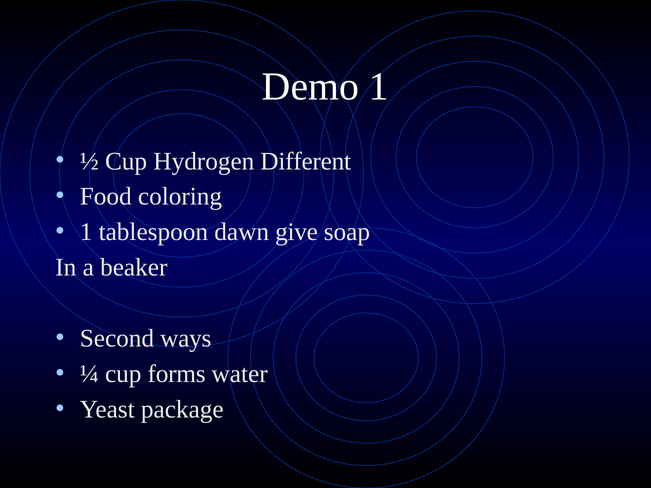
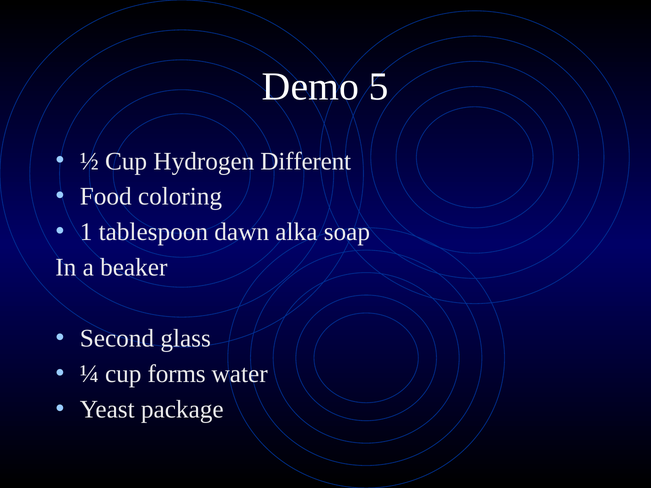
Demo 1: 1 -> 5 (379, 87)
give: give -> alka (296, 232)
ways: ways -> glass (186, 339)
